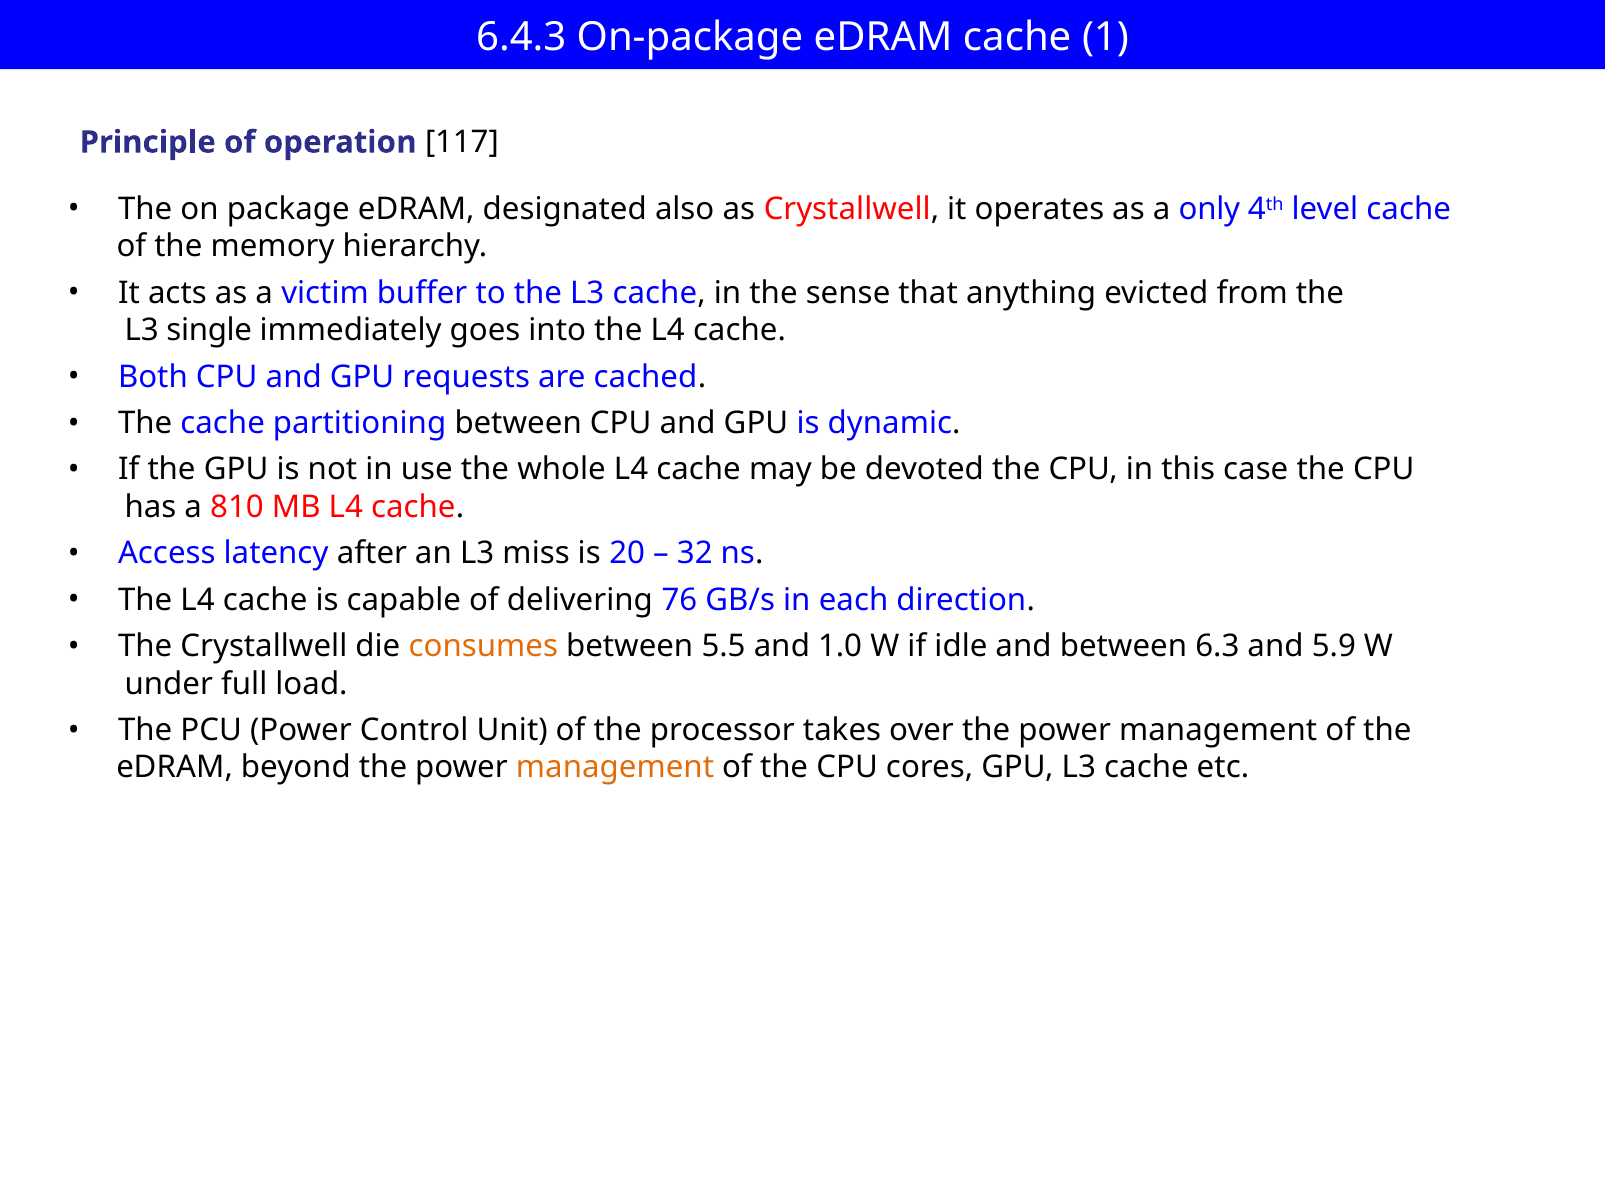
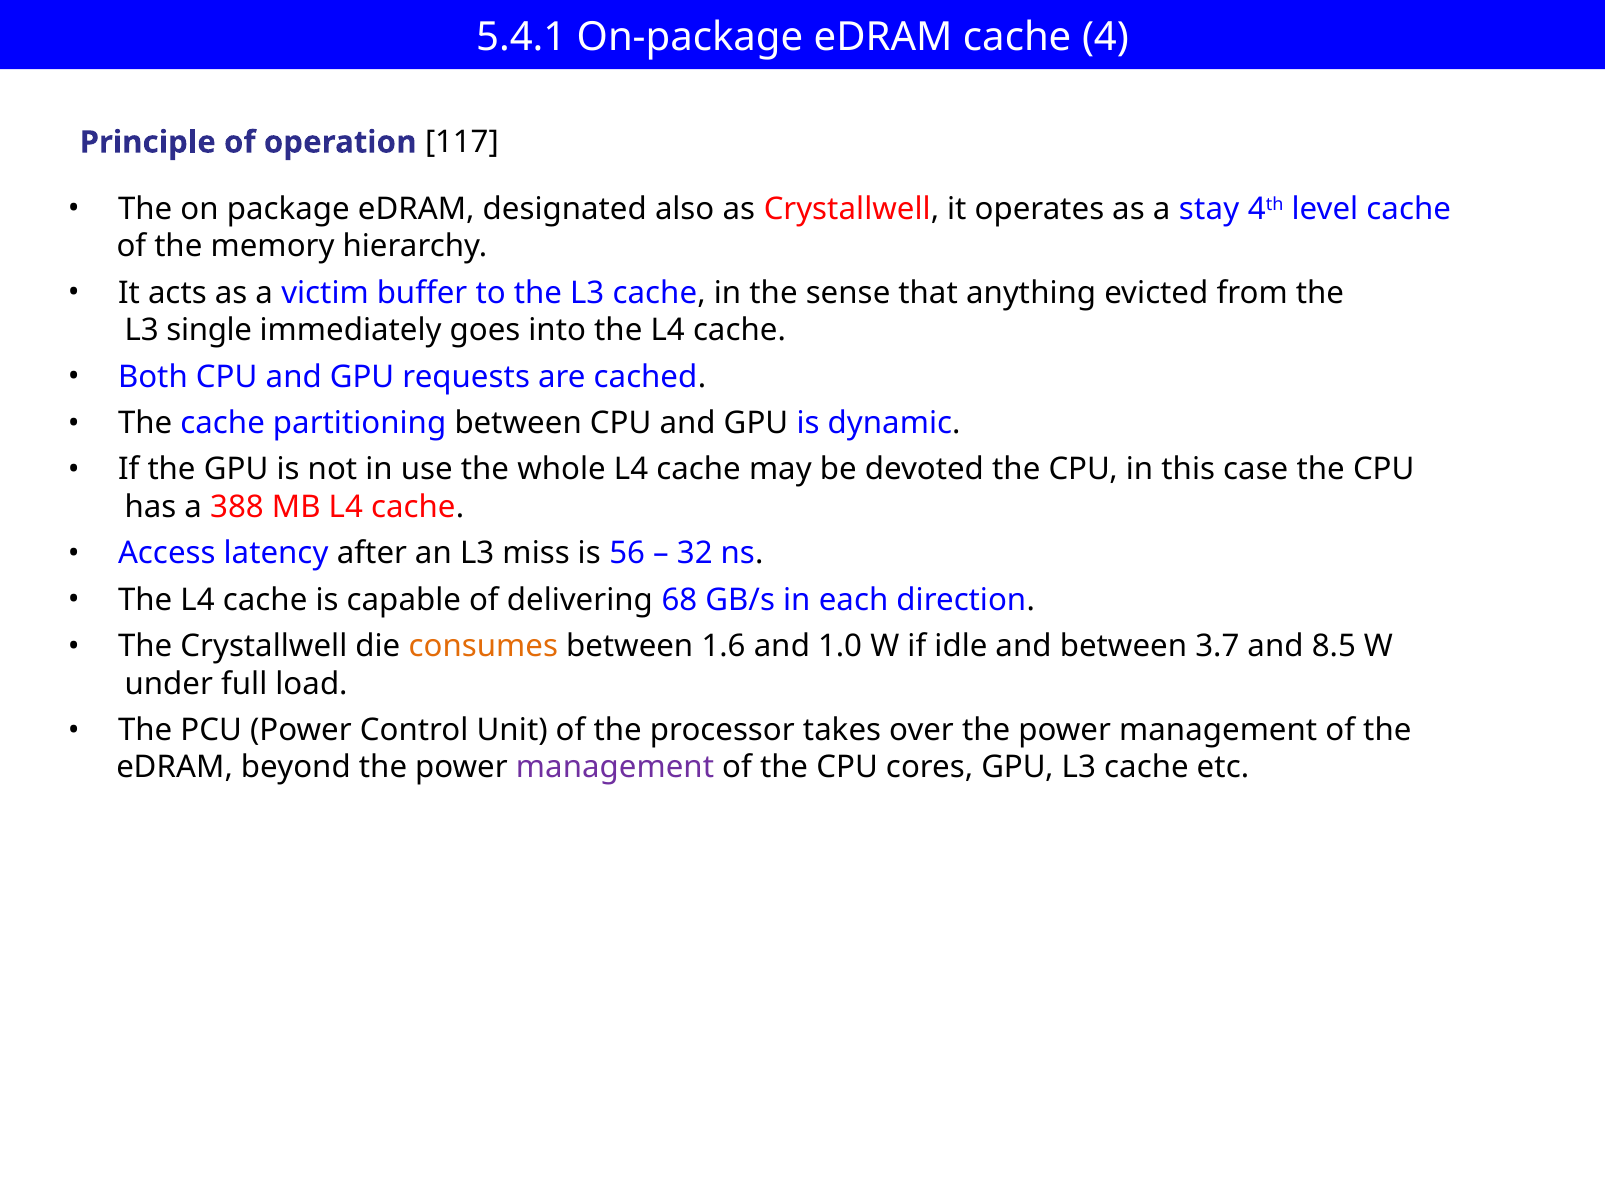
6.4.3: 6.4.3 -> 5.4.1 (521, 37)
1: 1 -> 4 (1105, 37)
only: only -> stay (1209, 209)
810: 810 -> 388 (237, 507)
20: 20 -> 56 (627, 553)
76: 76 -> 68 (679, 600)
5.5: 5.5 -> 1.6 (724, 646)
6.3: 6.3 -> 3.7 (1217, 646)
5.9: 5.9 -> 8.5 (1334, 646)
management colour: orange -> purple (615, 767)
